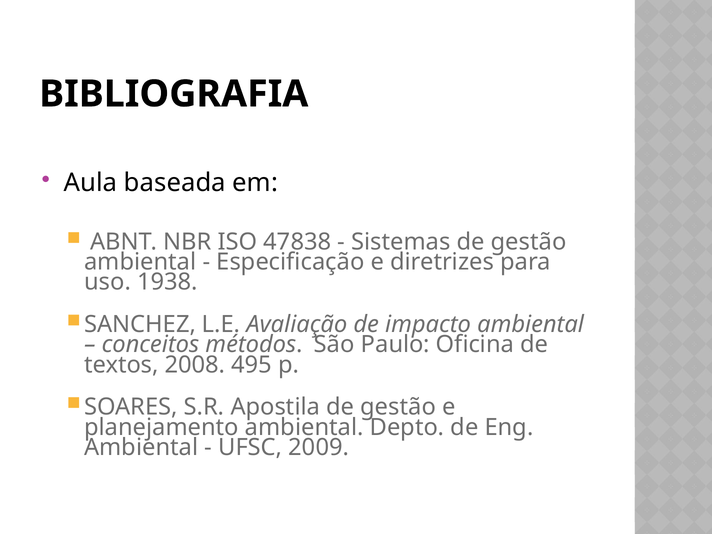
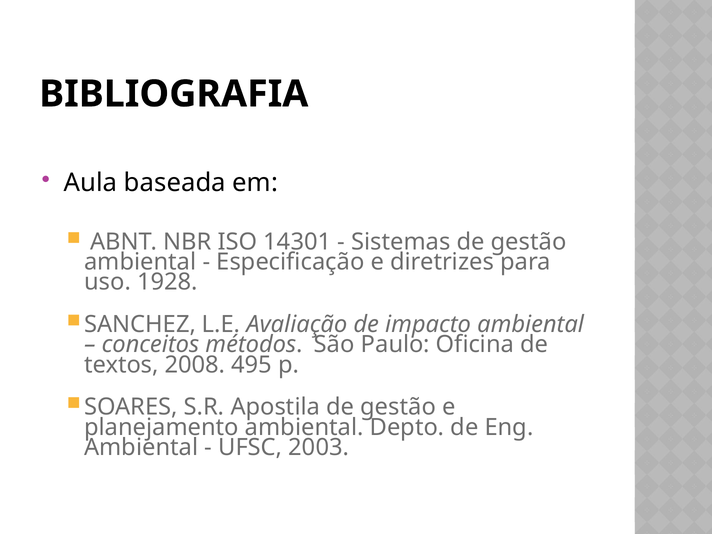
47838: 47838 -> 14301 (297, 242)
1938: 1938 -> 1928 (167, 282)
2009: 2009 -> 2003 (319, 447)
